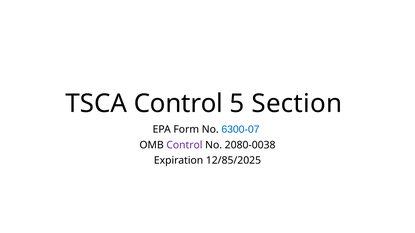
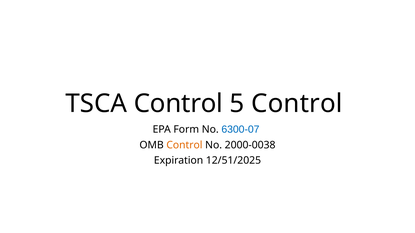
5 Section: Section -> Control (297, 104)
Control colour: purple -> orange (184, 145)
2080-0038: 2080-0038 -> 2000-0038 (250, 145)
12/85/2025: 12/85/2025 -> 12/51/2025 (233, 161)
